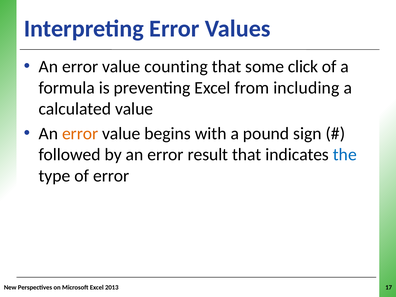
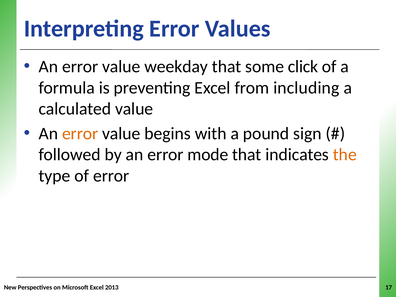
counting: counting -> weekday (176, 67)
result: result -> mode (208, 155)
the colour: blue -> orange (345, 155)
